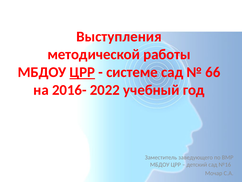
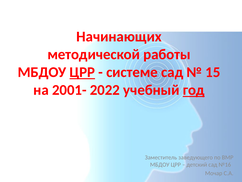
Выступления: Выступления -> Начинающих (119, 37)
66: 66 -> 15 (213, 72)
2016-: 2016- -> 2001- (69, 90)
год underline: none -> present (194, 90)
